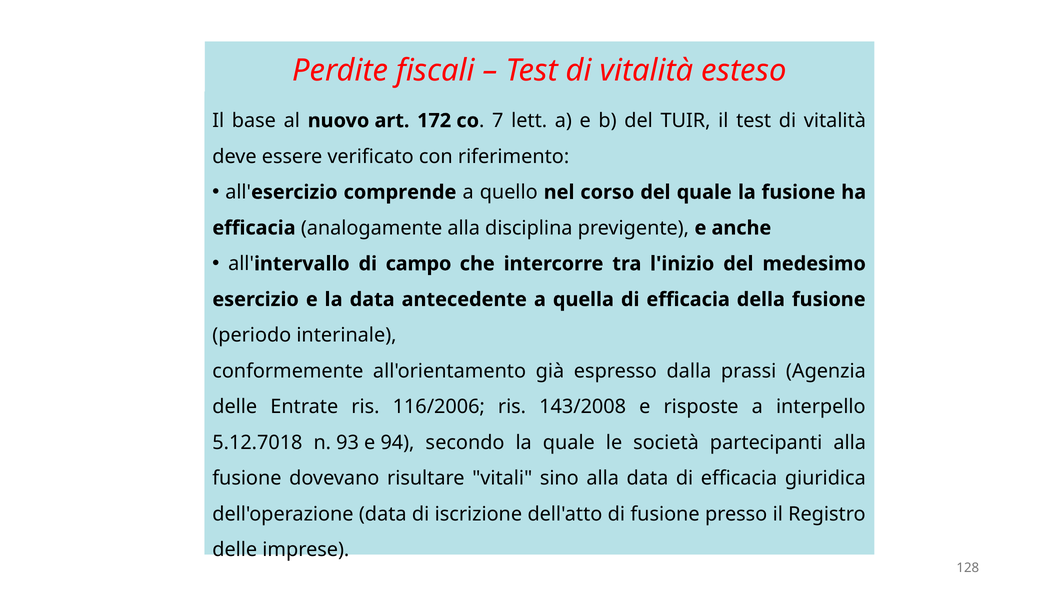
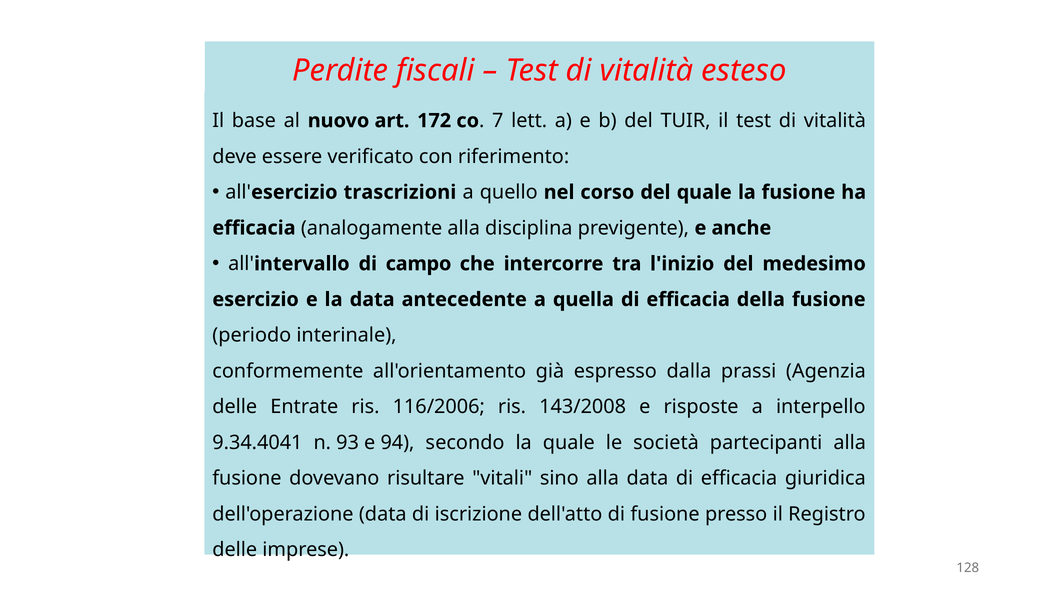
comprende: comprende -> trascrizioni (400, 192)
5.12.7018: 5.12.7018 -> 9.34.4041 (257, 443)
